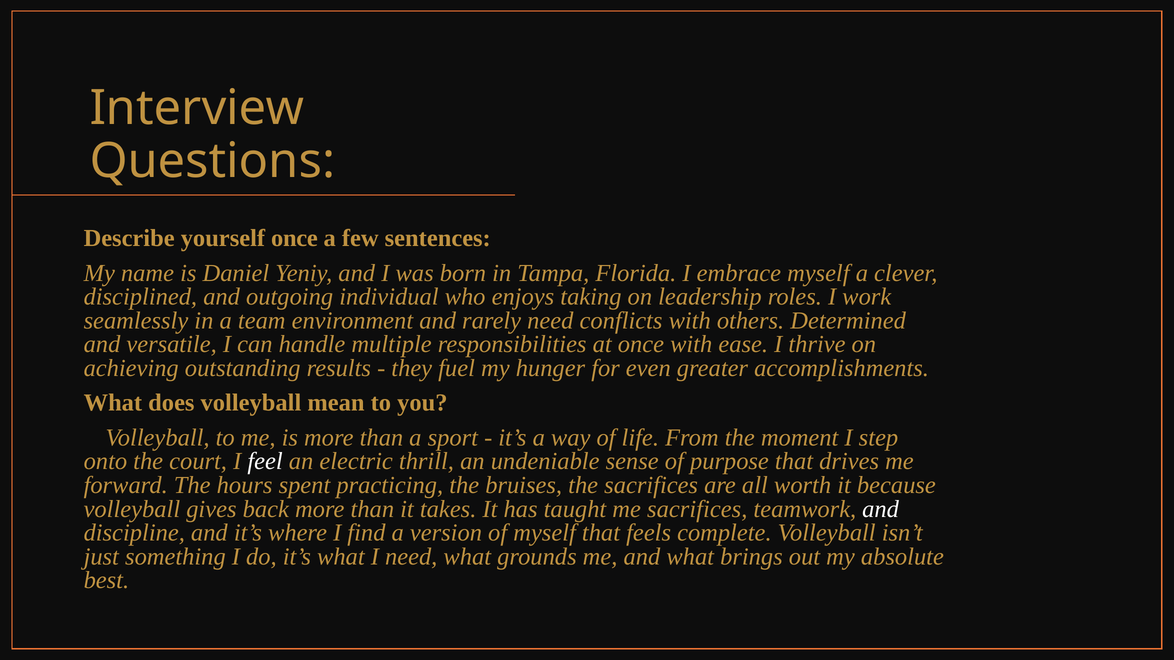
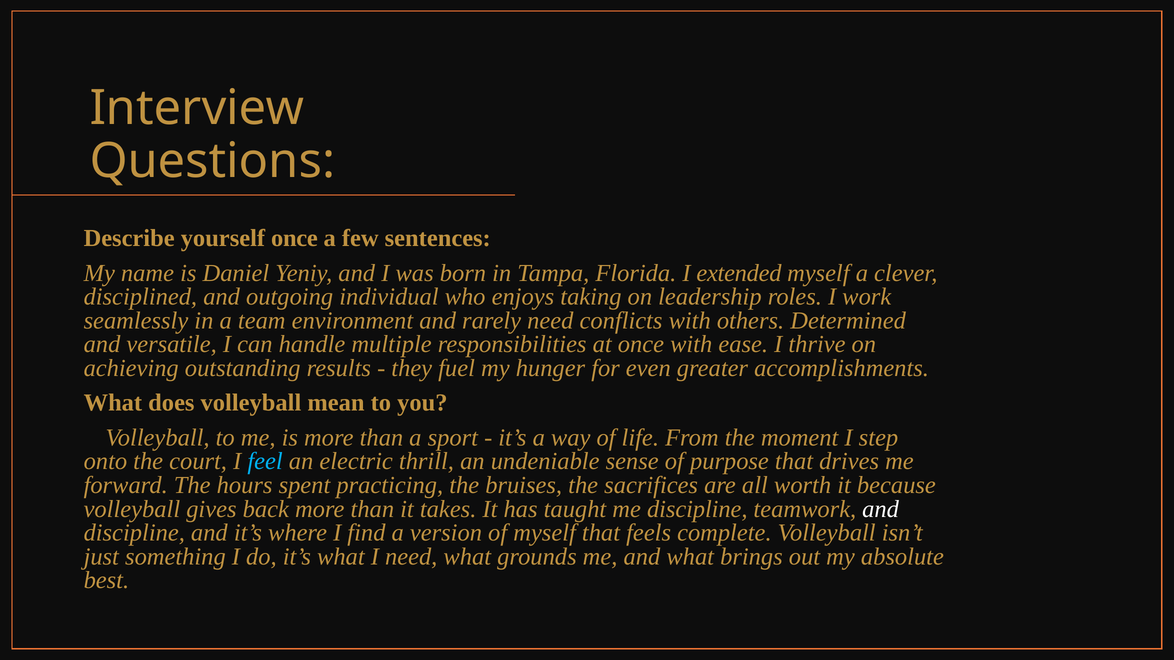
embrace: embrace -> extended (739, 273)
feel colour: white -> light blue (265, 462)
me sacrifices: sacrifices -> discipline (697, 509)
